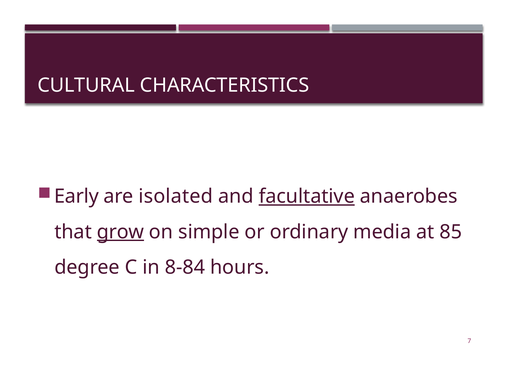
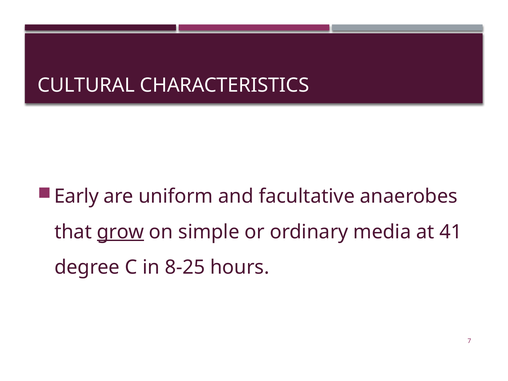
isolated: isolated -> uniform (176, 196)
facultative underline: present -> none (307, 196)
85: 85 -> 41 (451, 232)
8-84: 8-84 -> 8-25 (185, 267)
